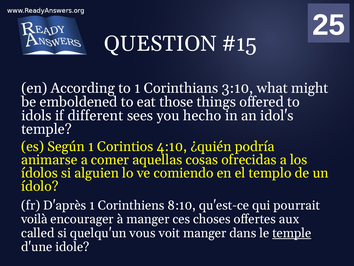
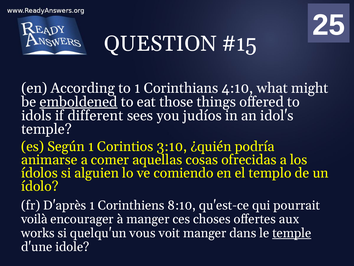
3:10: 3:10 -> 4:10 (237, 88)
emboldened underline: none -> present (79, 102)
hecho: hecho -> judíos (202, 115)
4:10: 4:10 -> 3:10 (172, 146)
called: called -> works (38, 233)
